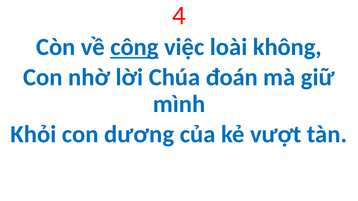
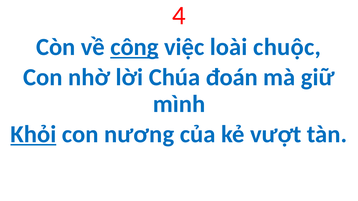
không: không -> chuộc (287, 47)
Khỏi underline: none -> present (33, 134)
dương: dương -> nương (139, 134)
